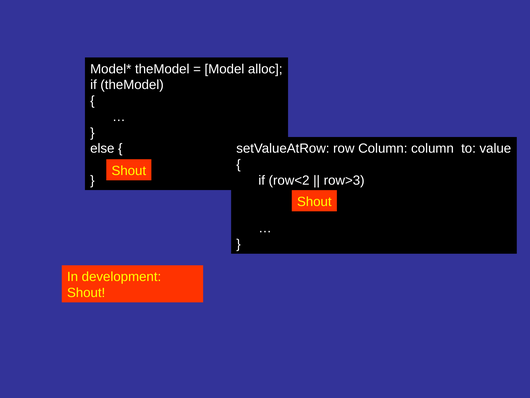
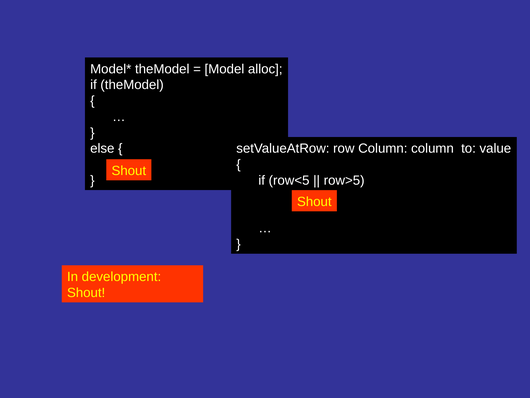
row<2: row<2 -> row<5 (289, 180)
row>3: row>3 -> row>5 (344, 180)
